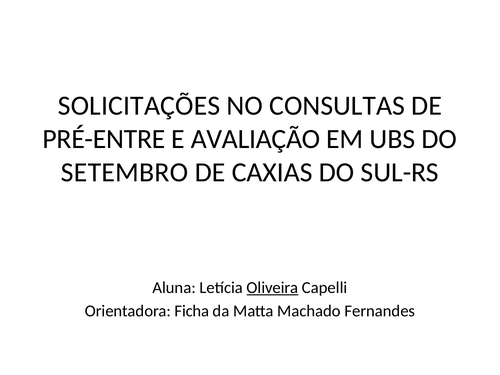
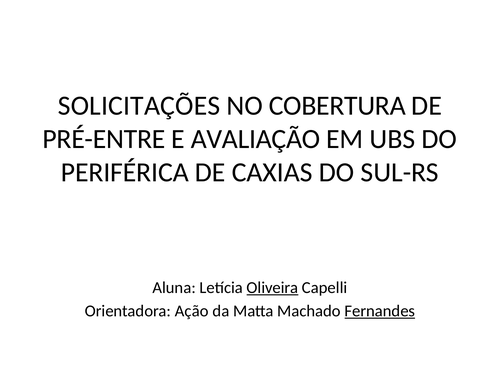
CONSULTAS: CONSULTAS -> COBERTURA (337, 106)
SETEMBRO: SETEMBRO -> PERIFÉRICA (125, 172)
Ficha: Ficha -> Ação (192, 311)
Fernandes underline: none -> present (380, 311)
